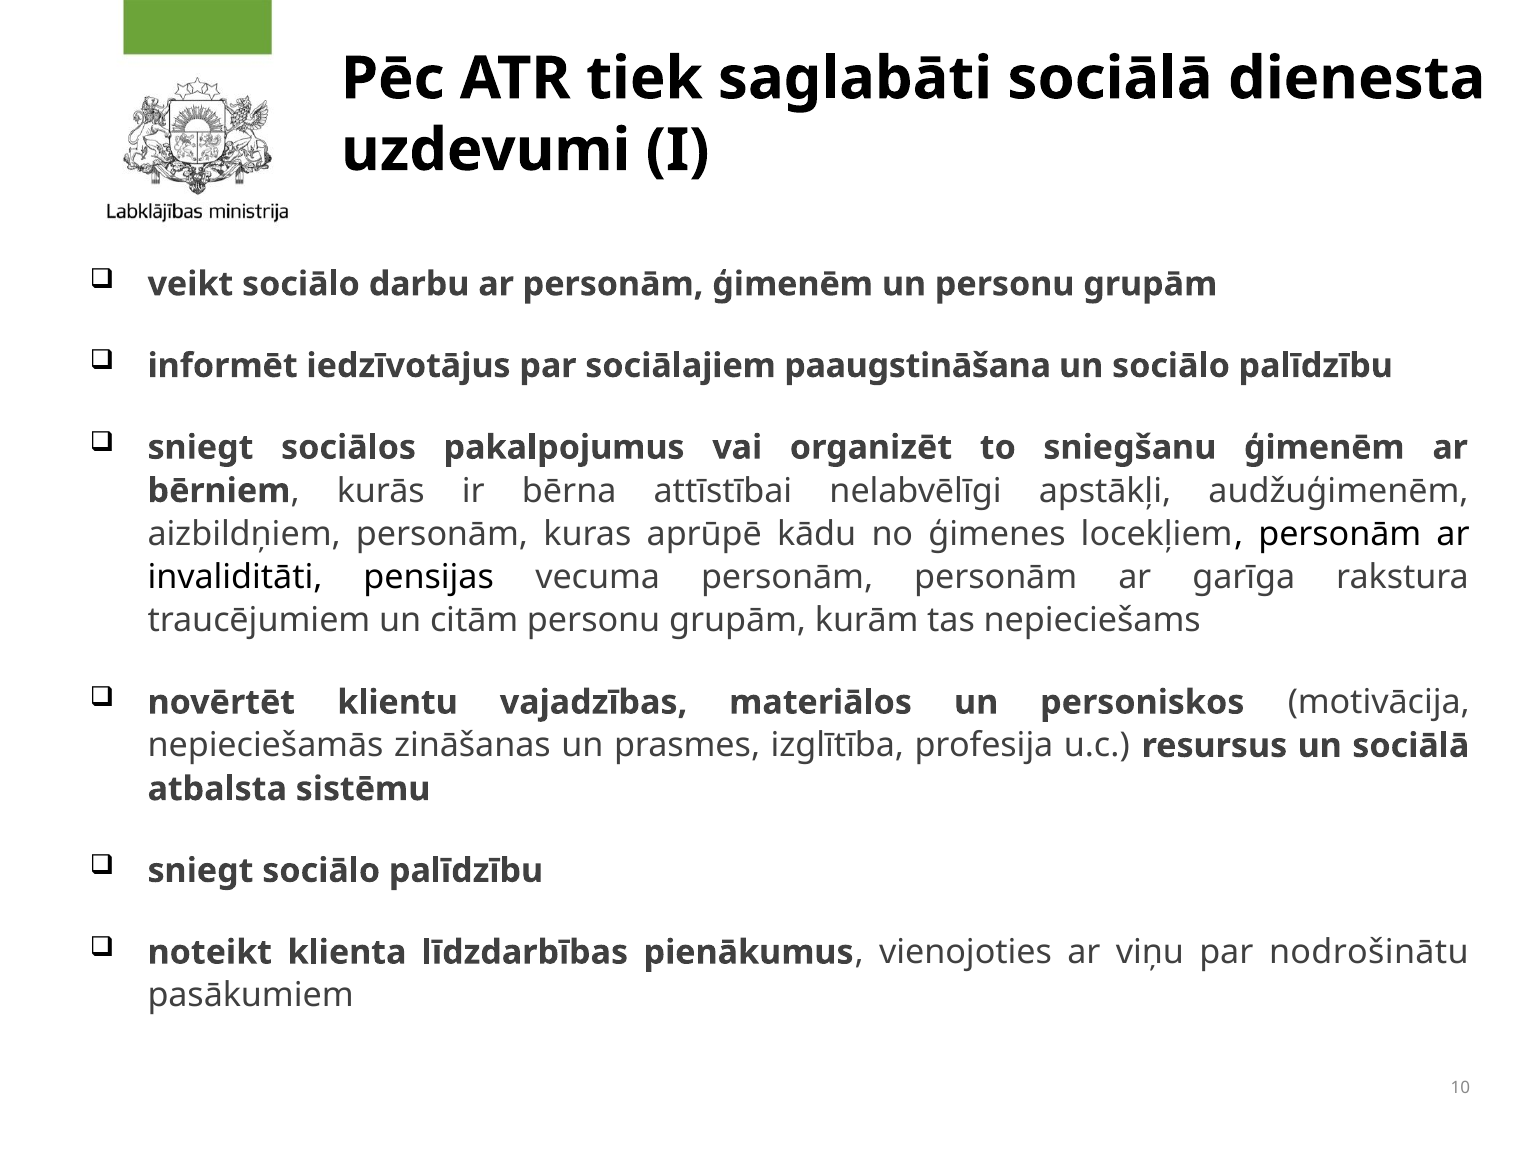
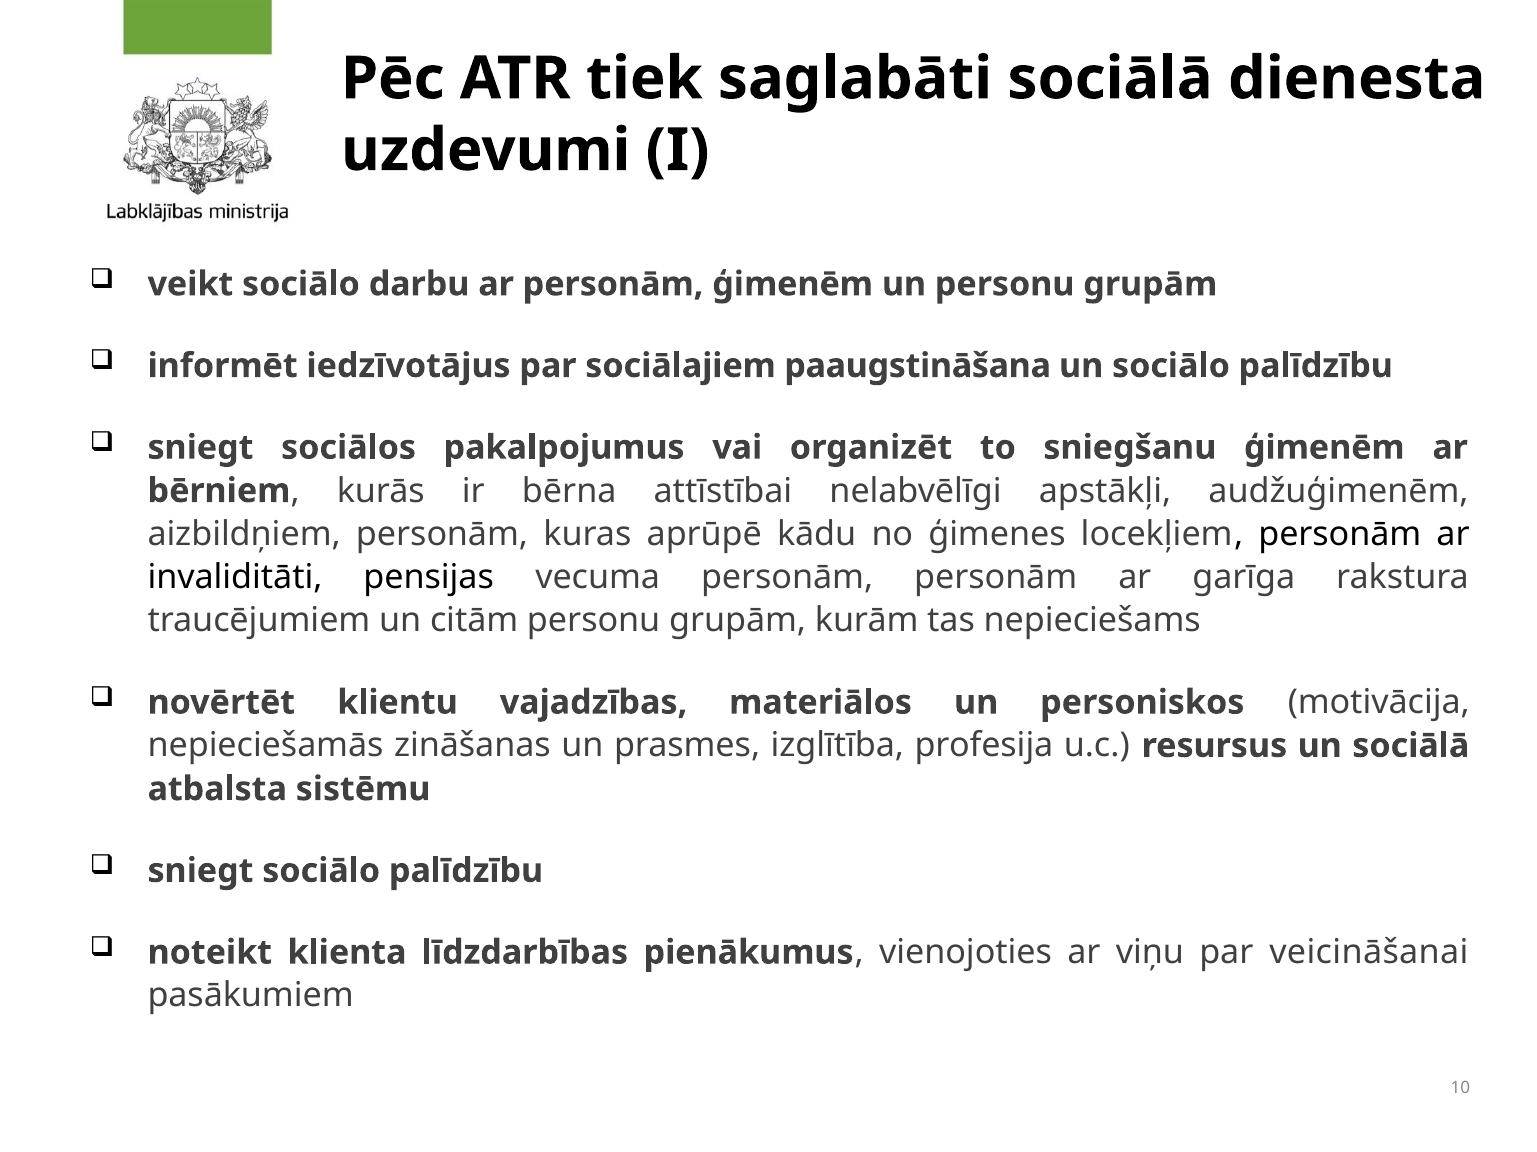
nodrošinātu: nodrošinātu -> veicināšanai (1369, 953)
